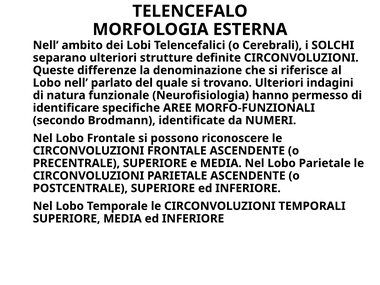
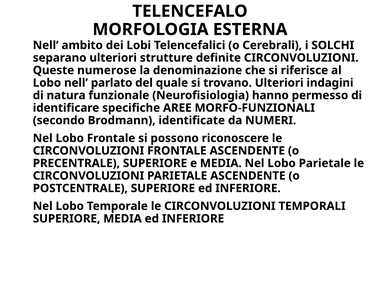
differenze: differenze -> numerose (107, 70)
